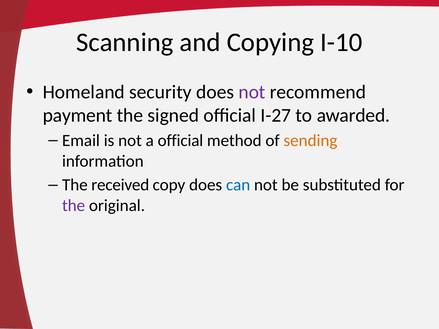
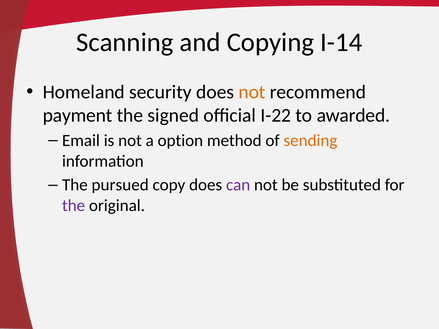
I-10: I-10 -> I-14 (341, 42)
not colour: purple -> orange (252, 92)
I-27: I-27 -> I-22 (276, 116)
a official: official -> option (180, 141)
received: received -> pursued (120, 185)
can colour: blue -> purple (238, 185)
